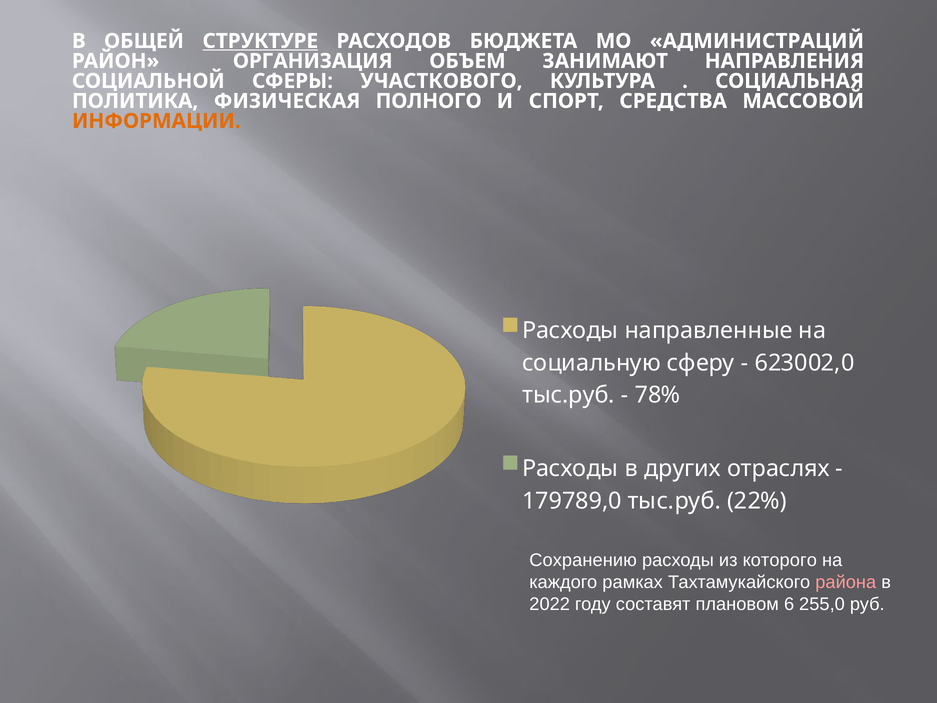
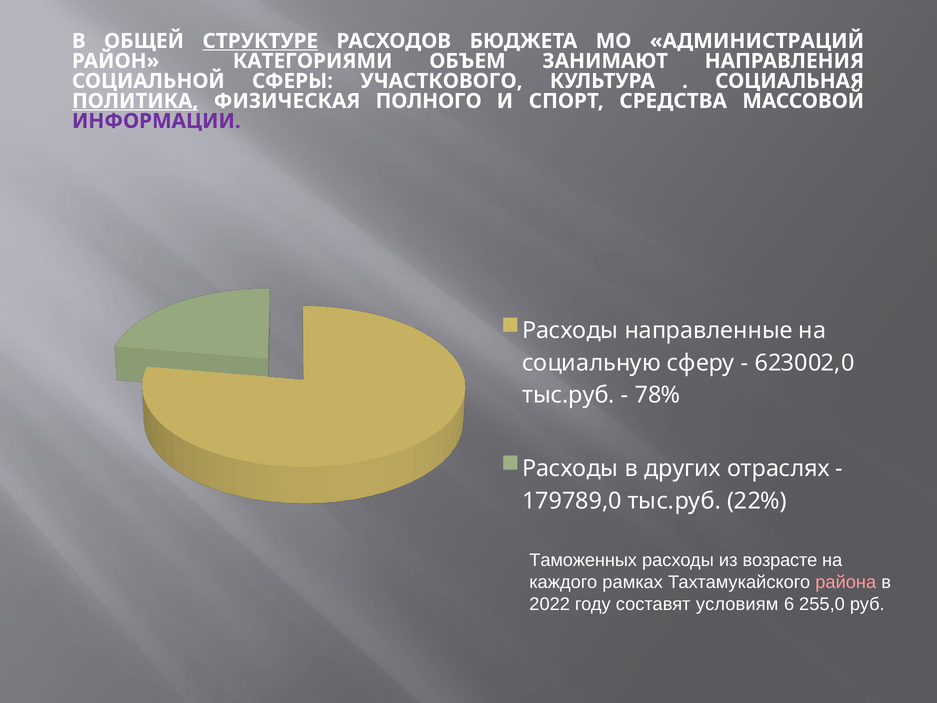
ОРГАНИЗАЦИЯ: ОРГАНИЗАЦИЯ -> КАТЕГОРИЯМИ (313, 61)
ПОЛИТИКА underline: none -> present (135, 101)
ИНФОРМАЦИИ colour: orange -> purple (156, 121)
Сохранению: Сохранению -> Таможенных (583, 560)
которого: которого -> возрасте (780, 560)
плановом: плановом -> условиям (737, 604)
